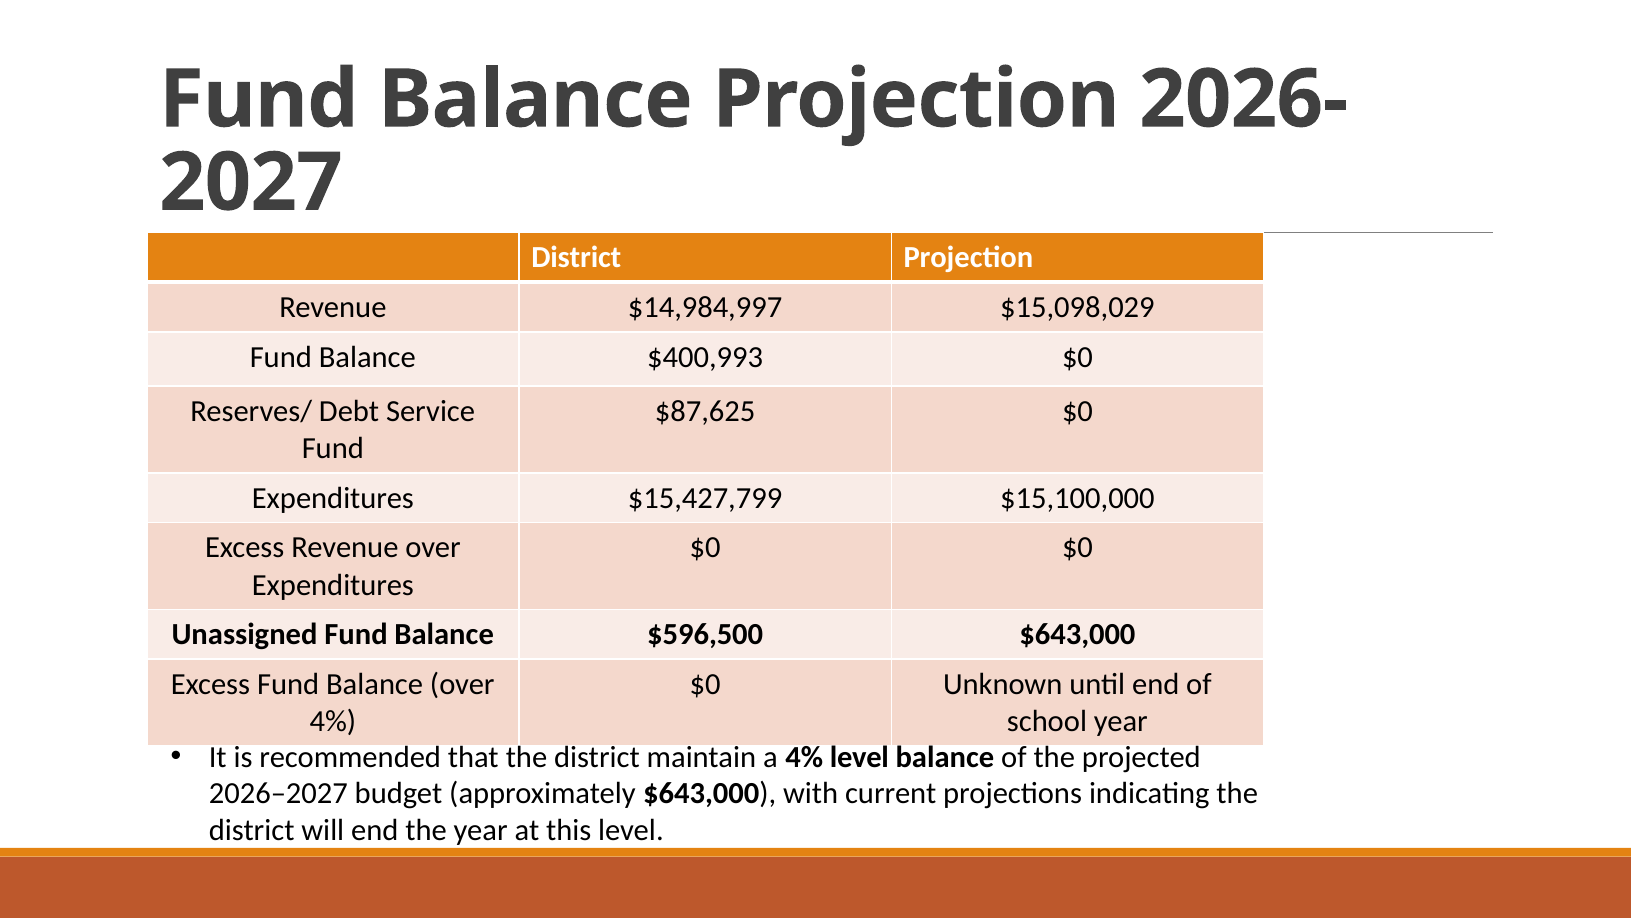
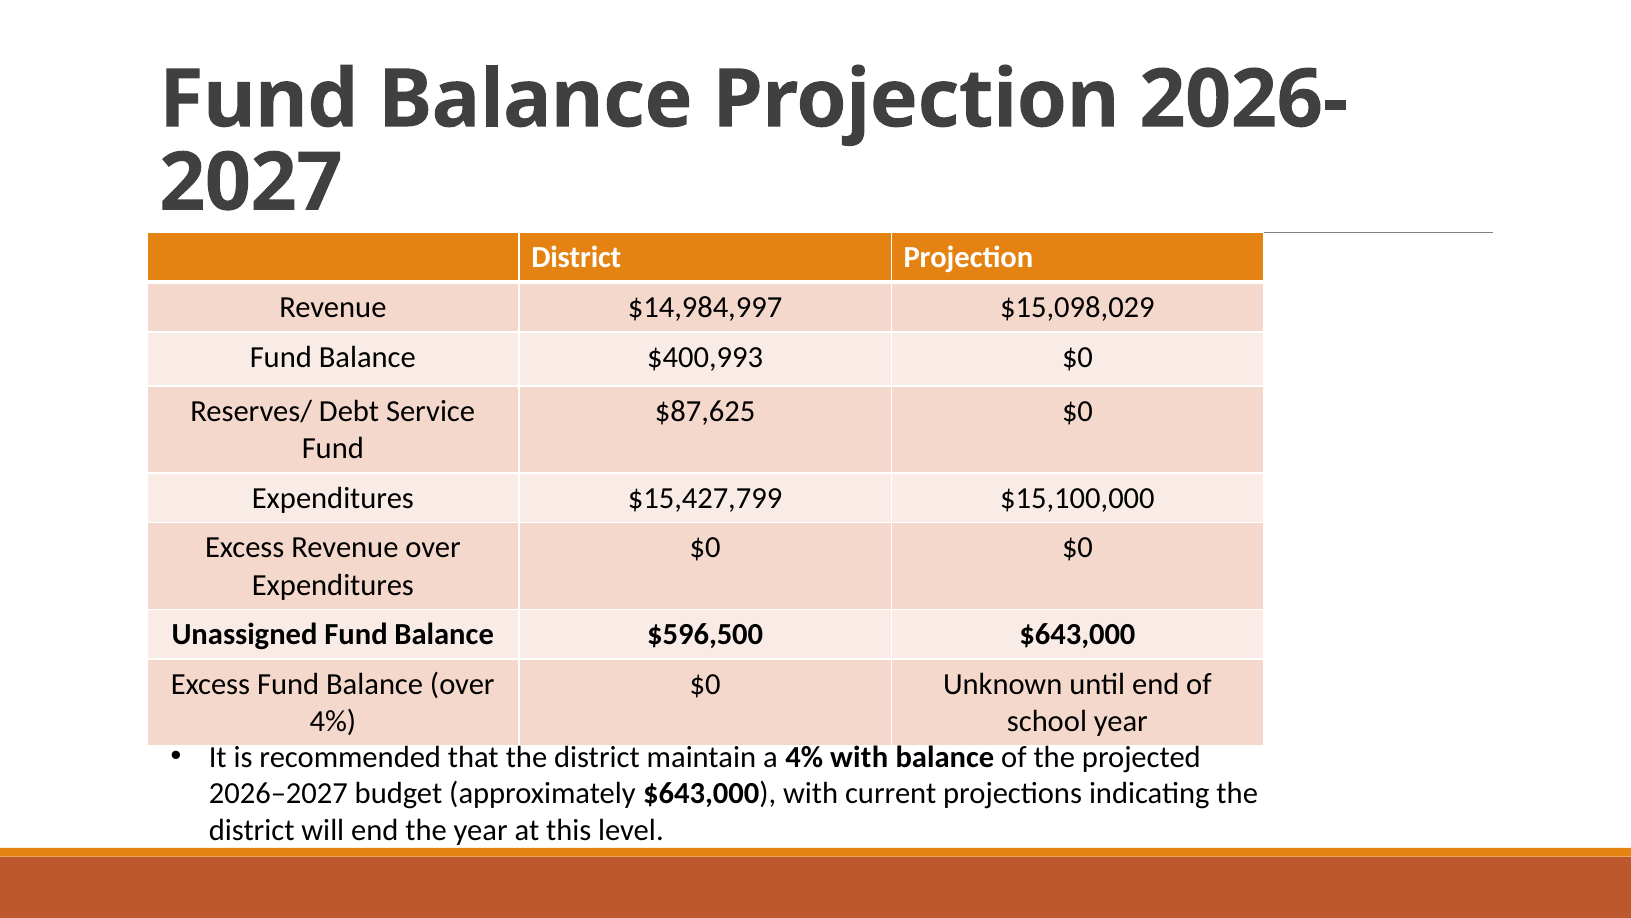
4% level: level -> with (859, 757)
